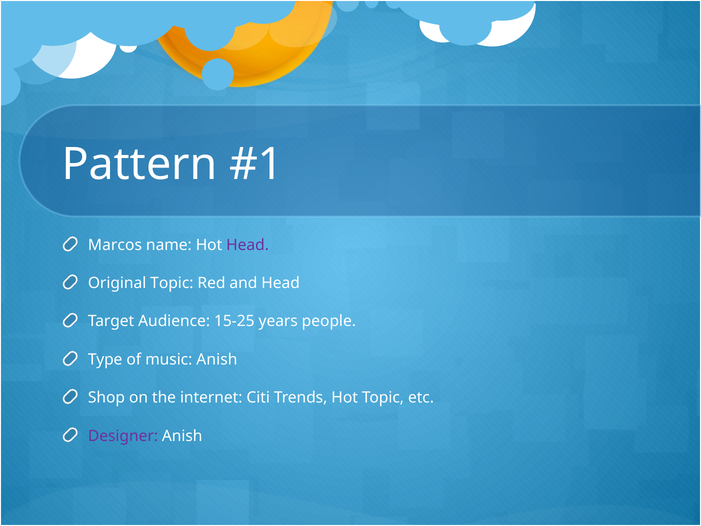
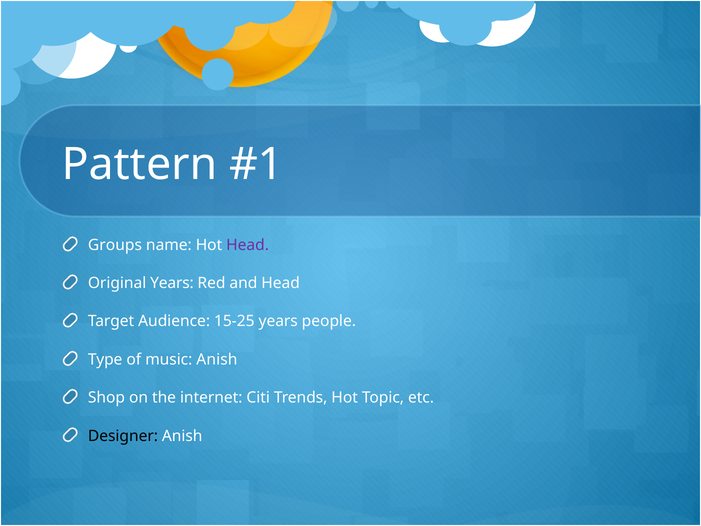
Marcos: Marcos -> Groups (115, 245)
Original Topic: Topic -> Years (172, 283)
Designer colour: purple -> black (123, 436)
